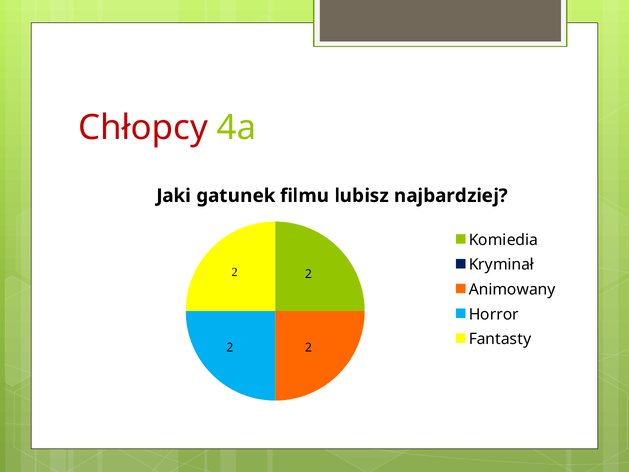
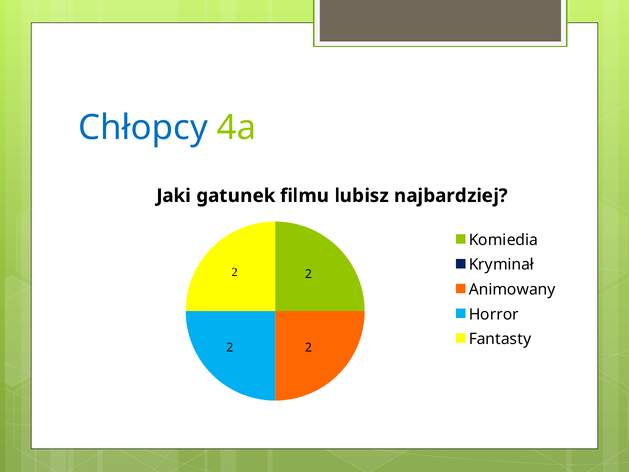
Chłopcy colour: red -> blue (143, 128)
